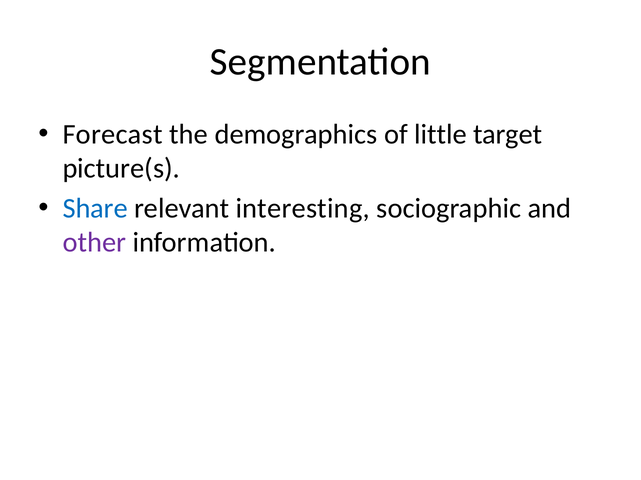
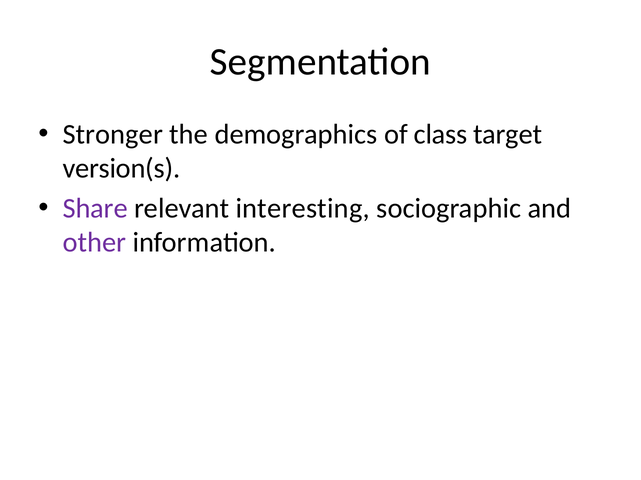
Forecast: Forecast -> Stronger (113, 134)
little: little -> class (441, 134)
picture(s: picture(s -> version(s (121, 169)
Share colour: blue -> purple (95, 209)
